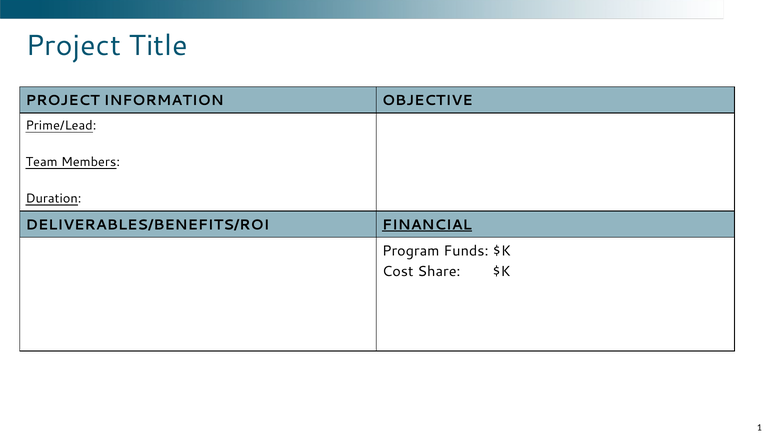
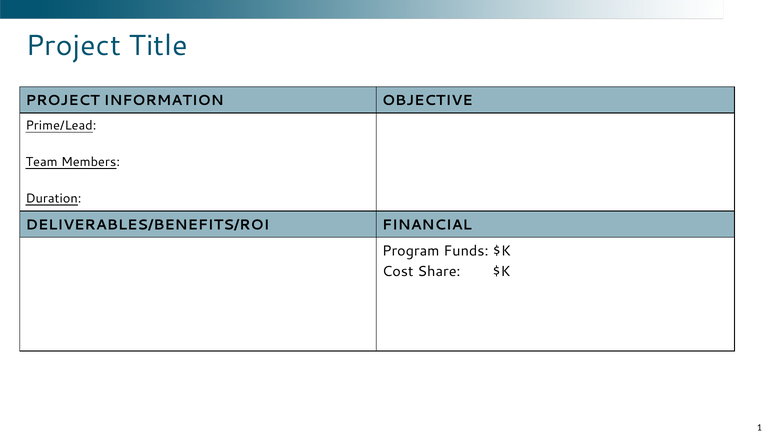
FINANCIAL underline: present -> none (427, 225)
